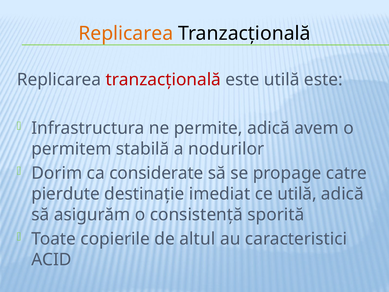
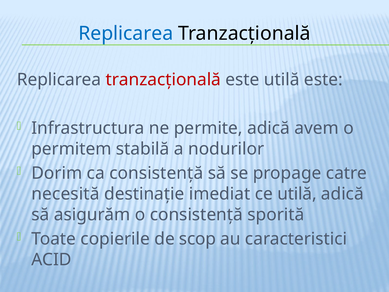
Replicarea colour: orange -> blue (126, 33)
ca considerate: considerate -> consistență (156, 173)
pierdute: pierdute -> necesită (65, 194)
altul: altul -> scop (198, 239)
